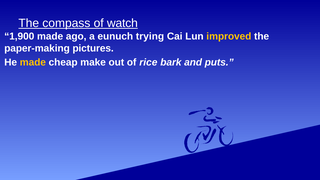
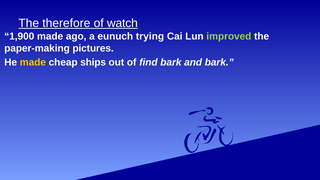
compass: compass -> therefore (66, 23)
improved colour: yellow -> light green (229, 36)
make: make -> ships (93, 62)
rice: rice -> find (148, 62)
and puts: puts -> bark (219, 62)
